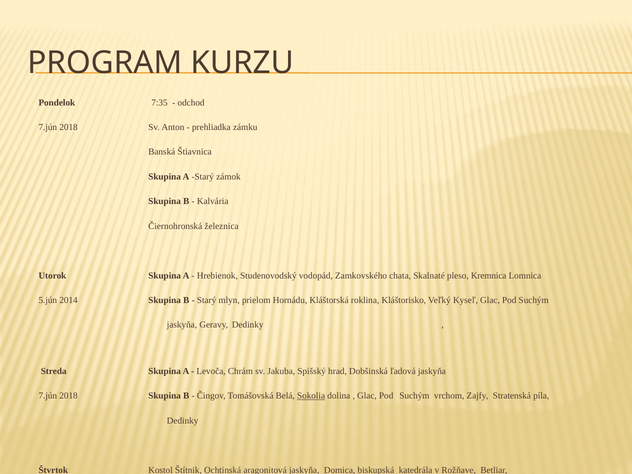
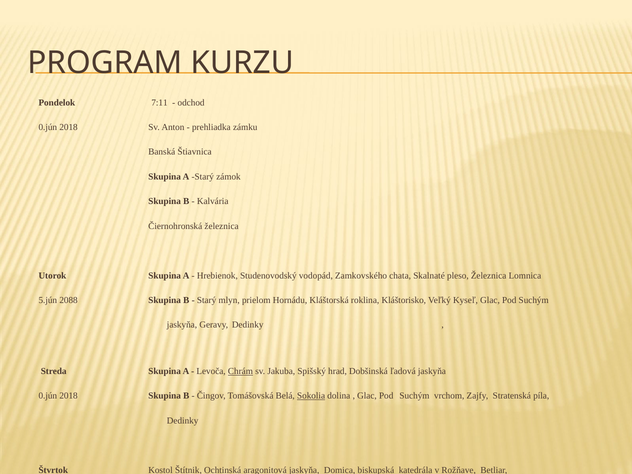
7:35: 7:35 -> 7:11 (160, 103)
7.jún: 7.jún -> 0.jún (48, 127)
pleso Kremnica: Kremnica -> Železnica (489, 276)
2014: 2014 -> 2088 (69, 300)
Chrám underline: none -> present (240, 371)
7.jún: 7.jún -> 0.jún (48, 396)
